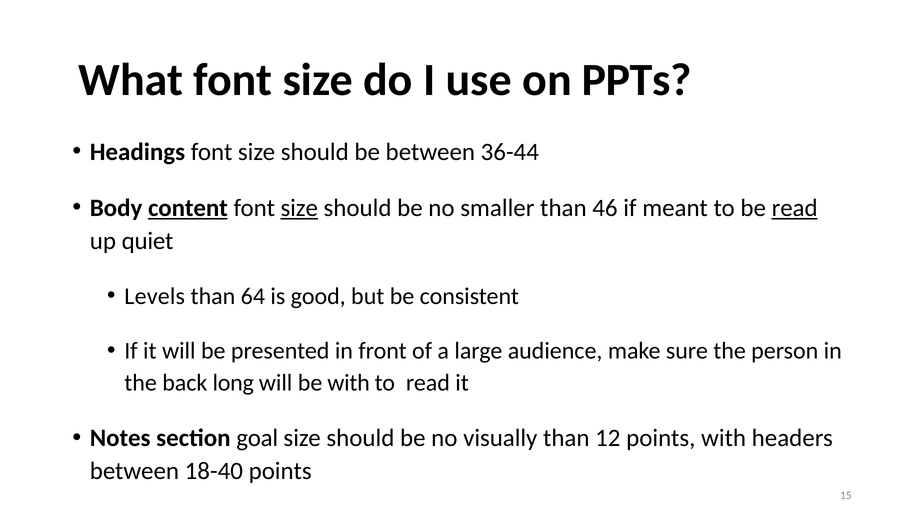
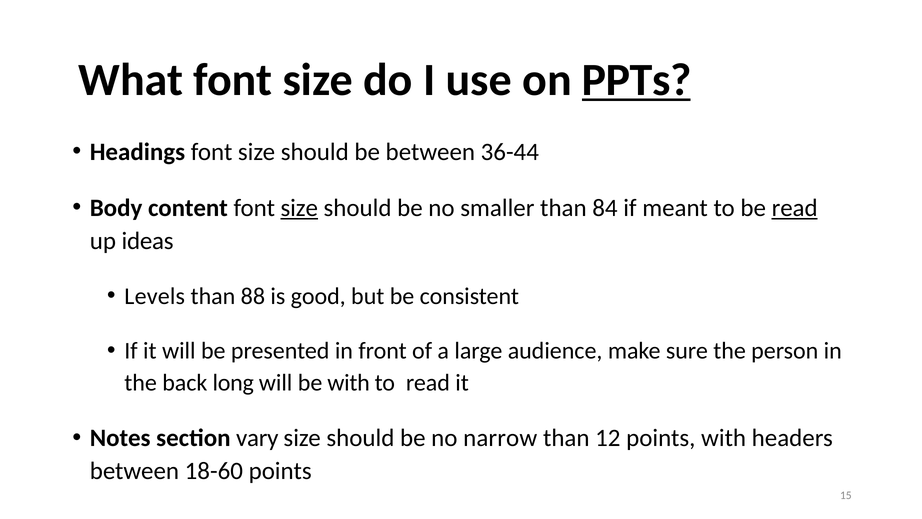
PPTs underline: none -> present (637, 80)
content underline: present -> none (188, 208)
46: 46 -> 84 (605, 208)
quiet: quiet -> ideas (148, 241)
64: 64 -> 88 (253, 296)
goal: goal -> vary (257, 438)
visually: visually -> narrow (500, 438)
18-40: 18-40 -> 18-60 (214, 471)
